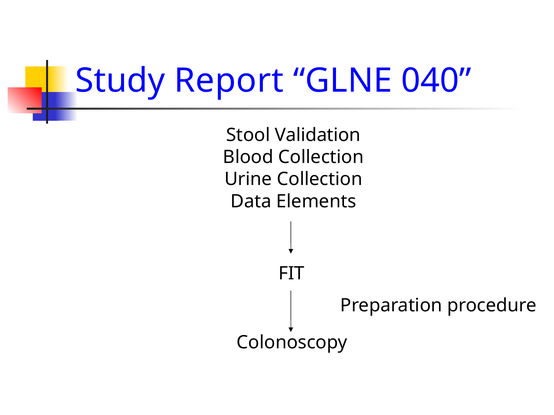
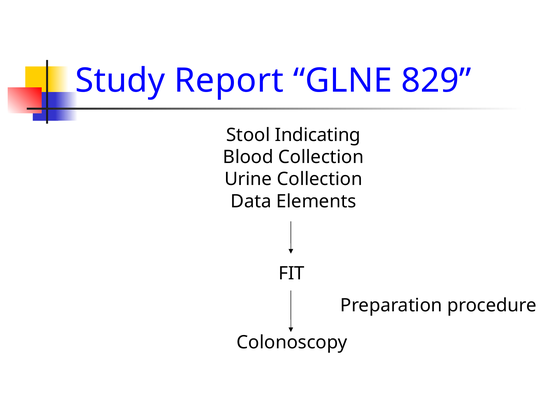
040: 040 -> 829 (436, 81)
Validation: Validation -> Indicating (318, 135)
